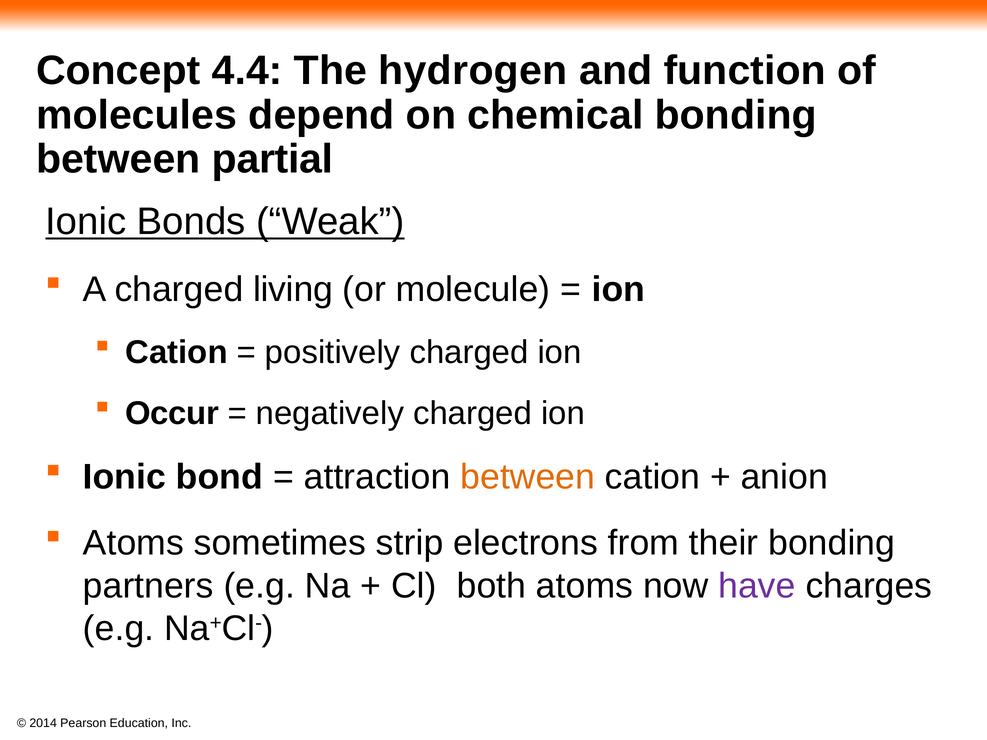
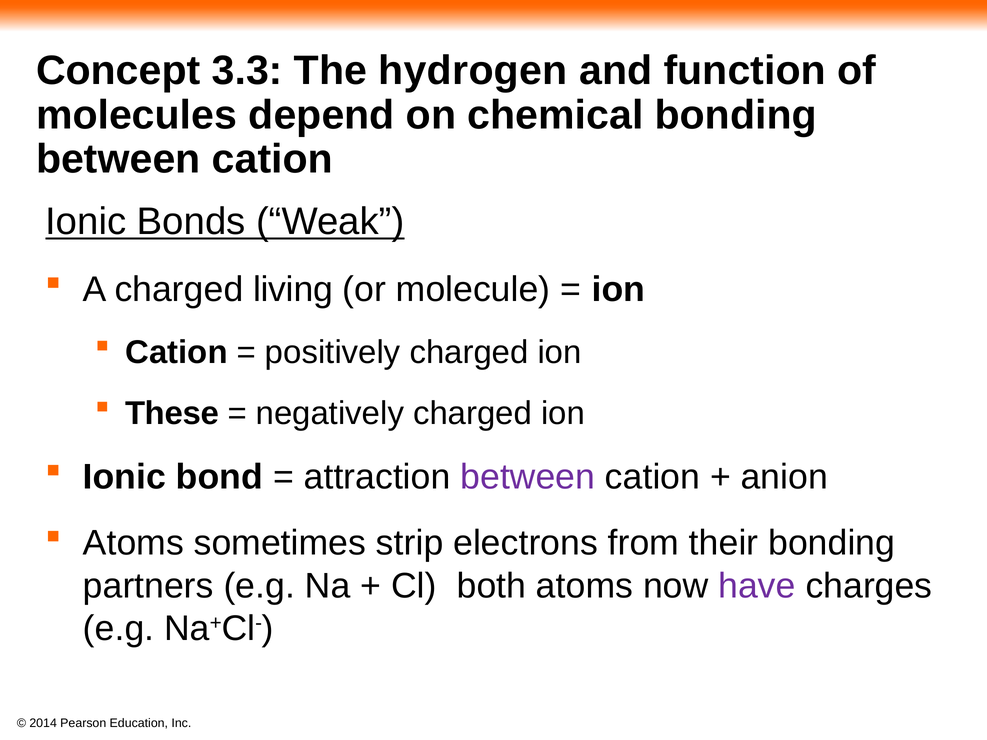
4.4: 4.4 -> 3.3 (247, 71)
partial: partial -> cation (272, 159)
Occur: Occur -> These (172, 413)
between colour: orange -> purple (528, 477)
